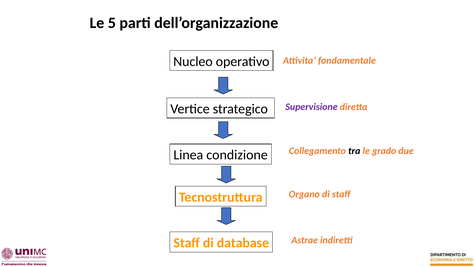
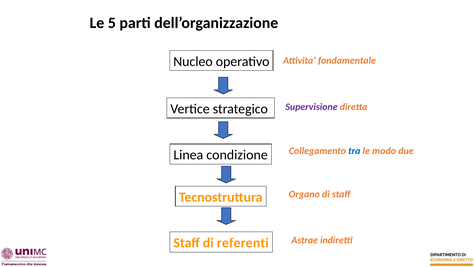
tra colour: black -> blue (354, 151)
grado: grado -> modo (384, 151)
database: database -> referenti (243, 243)
